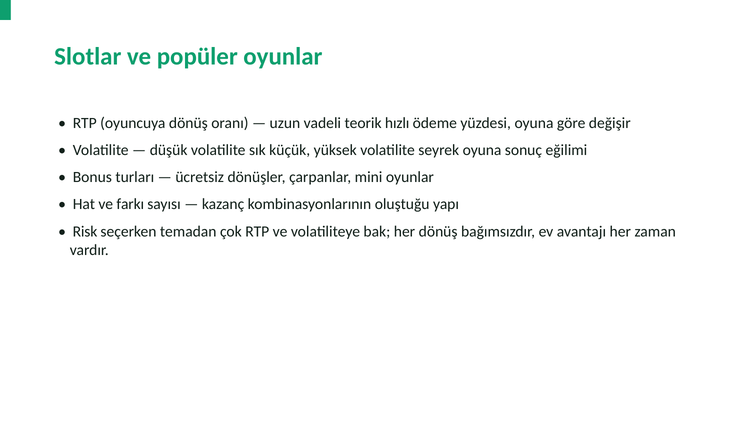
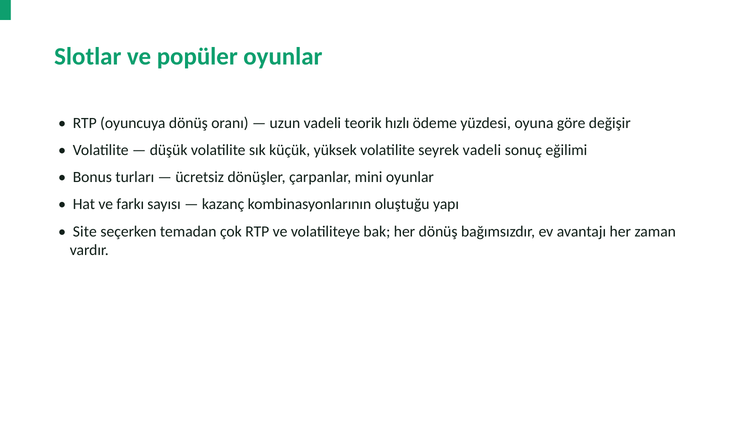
seyrek oyuna: oyuna -> vadeli (482, 150)
Risk: Risk -> Site (85, 231)
